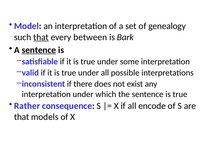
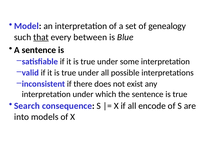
Bark: Bark -> Blue (125, 37)
sentence underline: present -> none (39, 50)
Rather: Rather -> Search (27, 106)
that: that -> into (22, 117)
